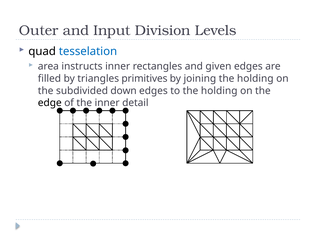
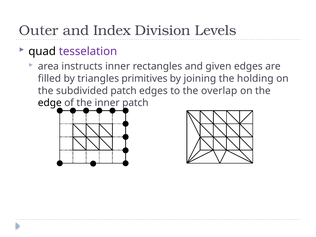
Input: Input -> Index (112, 30)
tesselation colour: blue -> purple (88, 51)
subdivided down: down -> patch (124, 91)
to the holding: holding -> overlap (219, 91)
inner detail: detail -> patch (135, 103)
